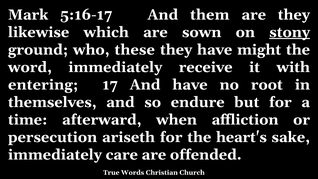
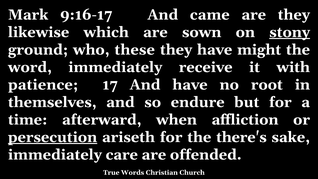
5:16-17: 5:16-17 -> 9:16-17 (86, 15)
them: them -> came (210, 15)
entering: entering -> patience (43, 85)
persecution underline: none -> present (53, 137)
heart's: heart's -> there's (241, 137)
